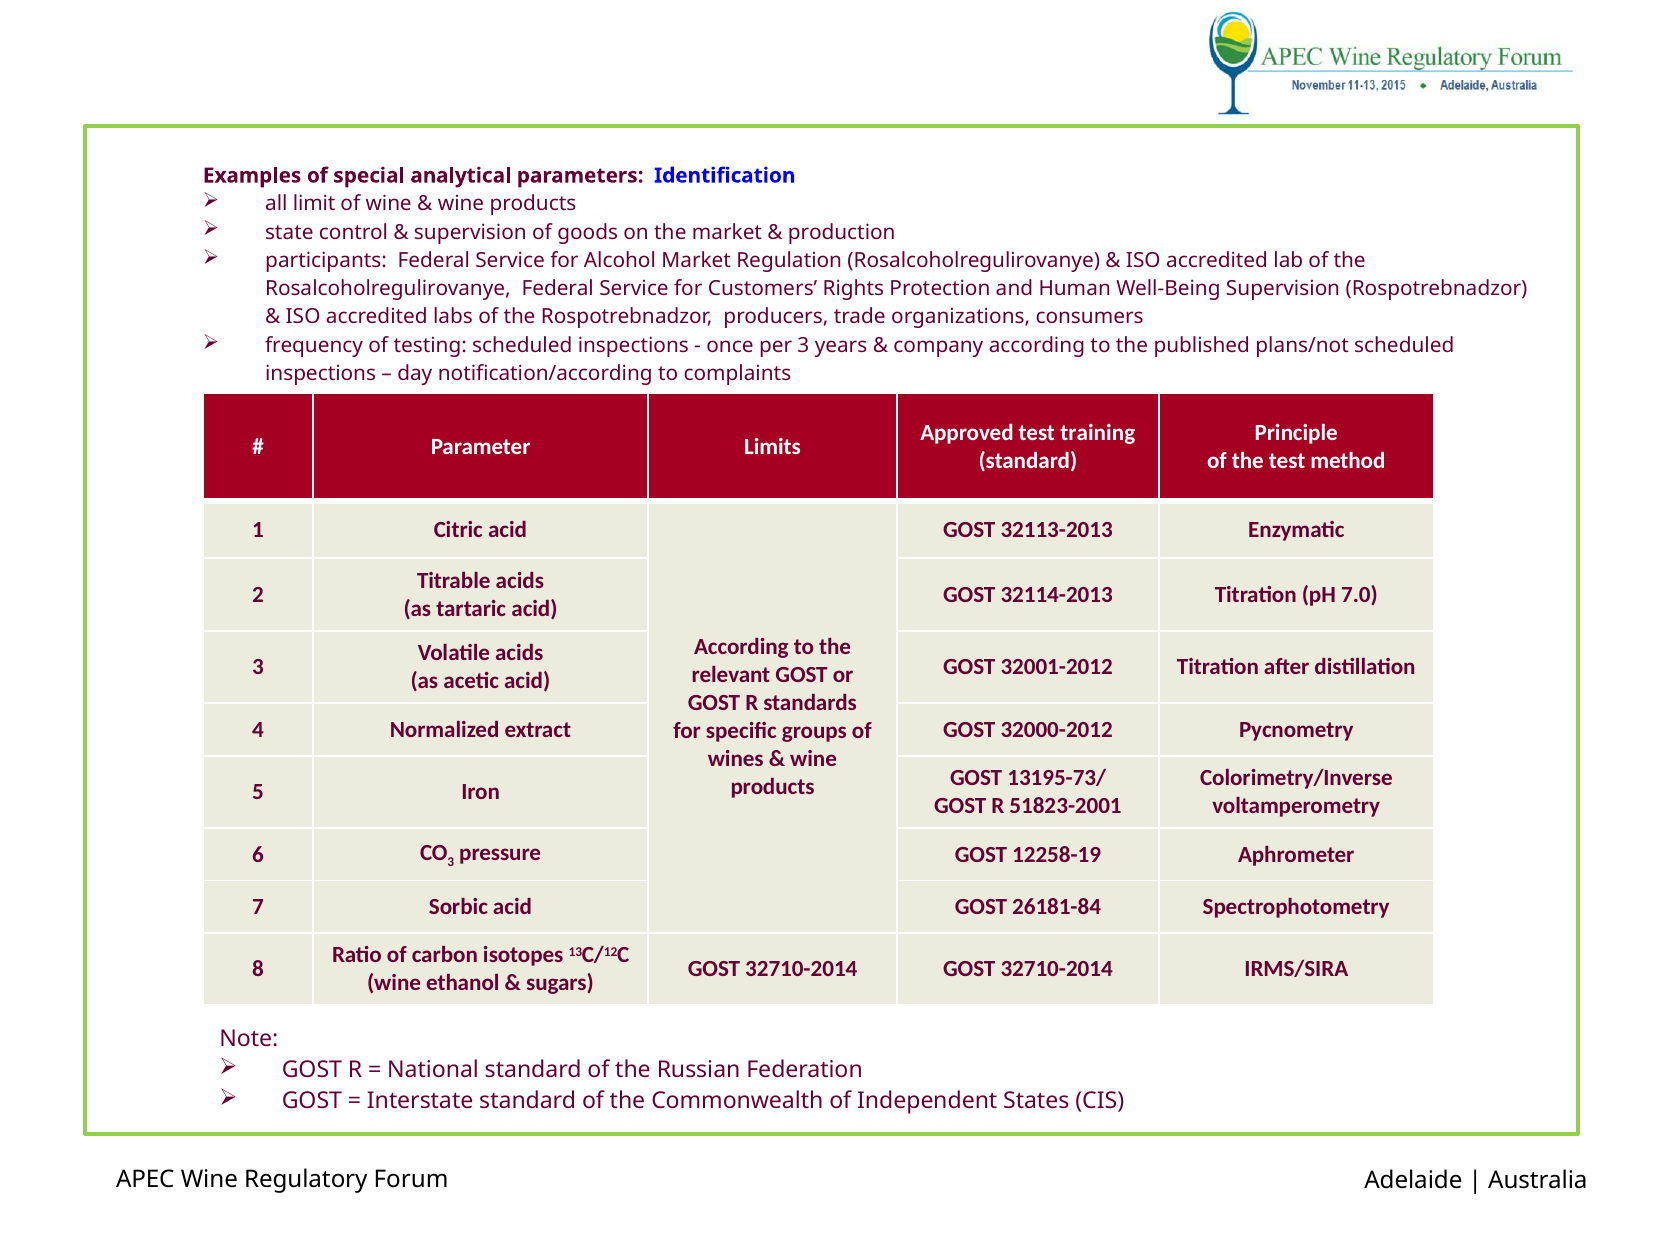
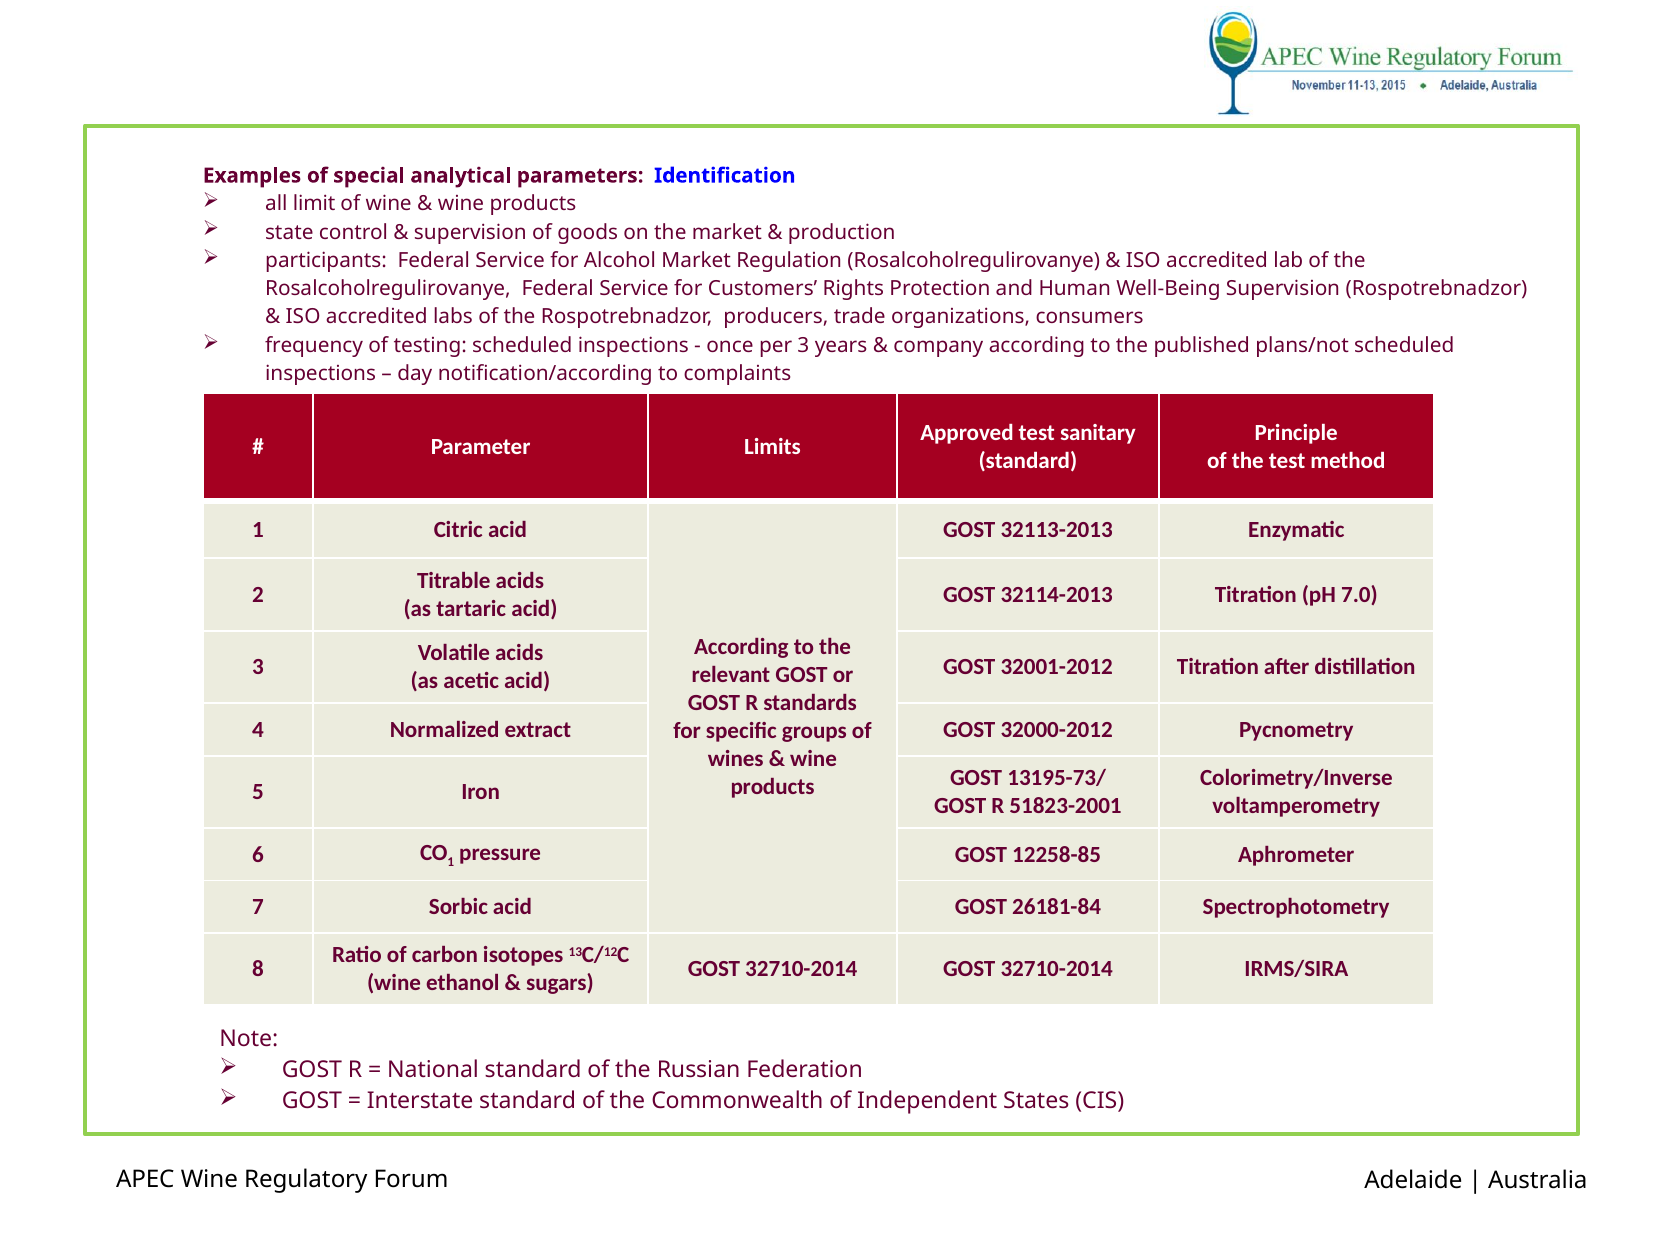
training: training -> sanitary (1098, 433)
3: 3 -> 1 (451, 862)
12258-19: 12258-19 -> 12258-85 (1057, 855)
